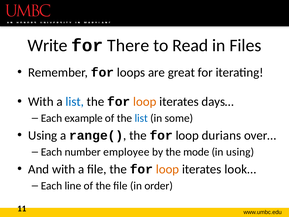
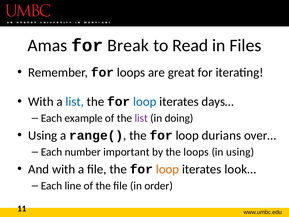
Write: Write -> Amas (47, 45)
There: There -> Break (128, 45)
loop colour: orange -> blue (145, 102)
list colour: blue -> purple (141, 118)
some: some -> doing (179, 118)
employee: employee -> important (126, 152)
the mode: mode -> loops (196, 152)
